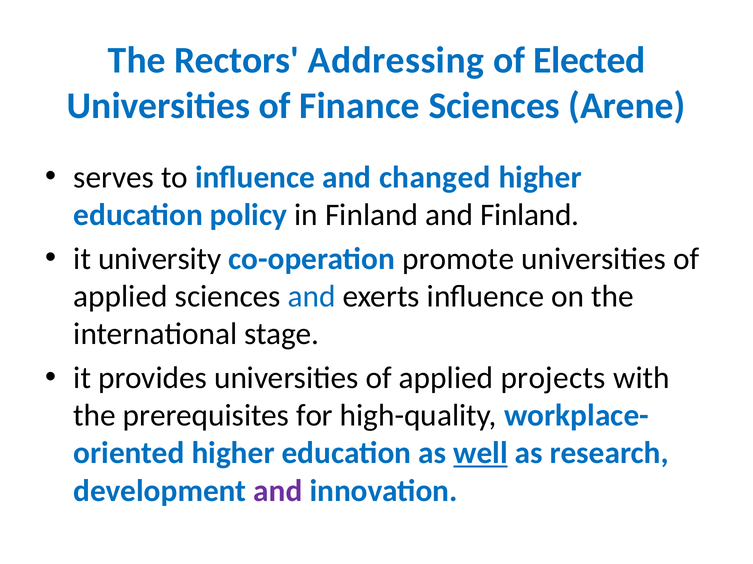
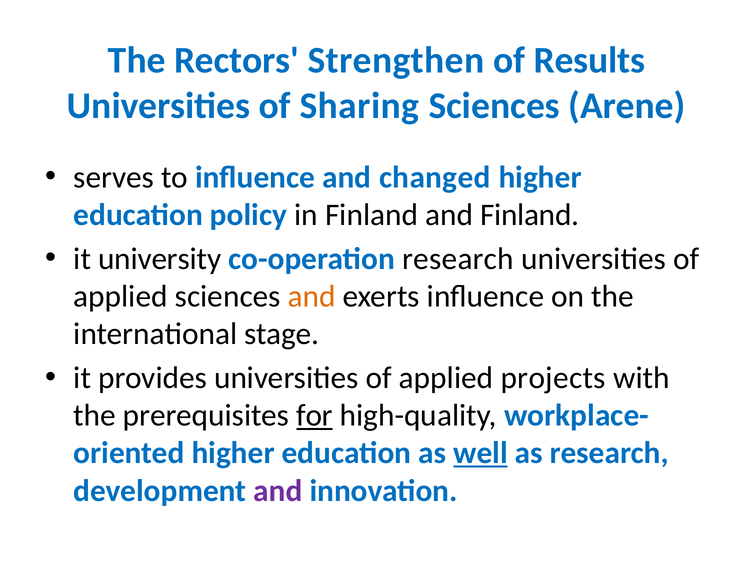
Addressing: Addressing -> Strengthen (396, 61)
Elected: Elected -> Results (589, 61)
Finance: Finance -> Sharing (359, 106)
co-operation promote: promote -> research (458, 259)
and colour: blue -> orange (312, 297)
for underline: none -> present (315, 416)
